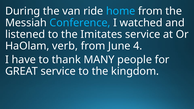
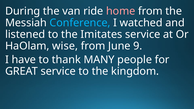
home colour: light blue -> pink (121, 11)
verb: verb -> wise (65, 46)
4: 4 -> 9 (138, 46)
